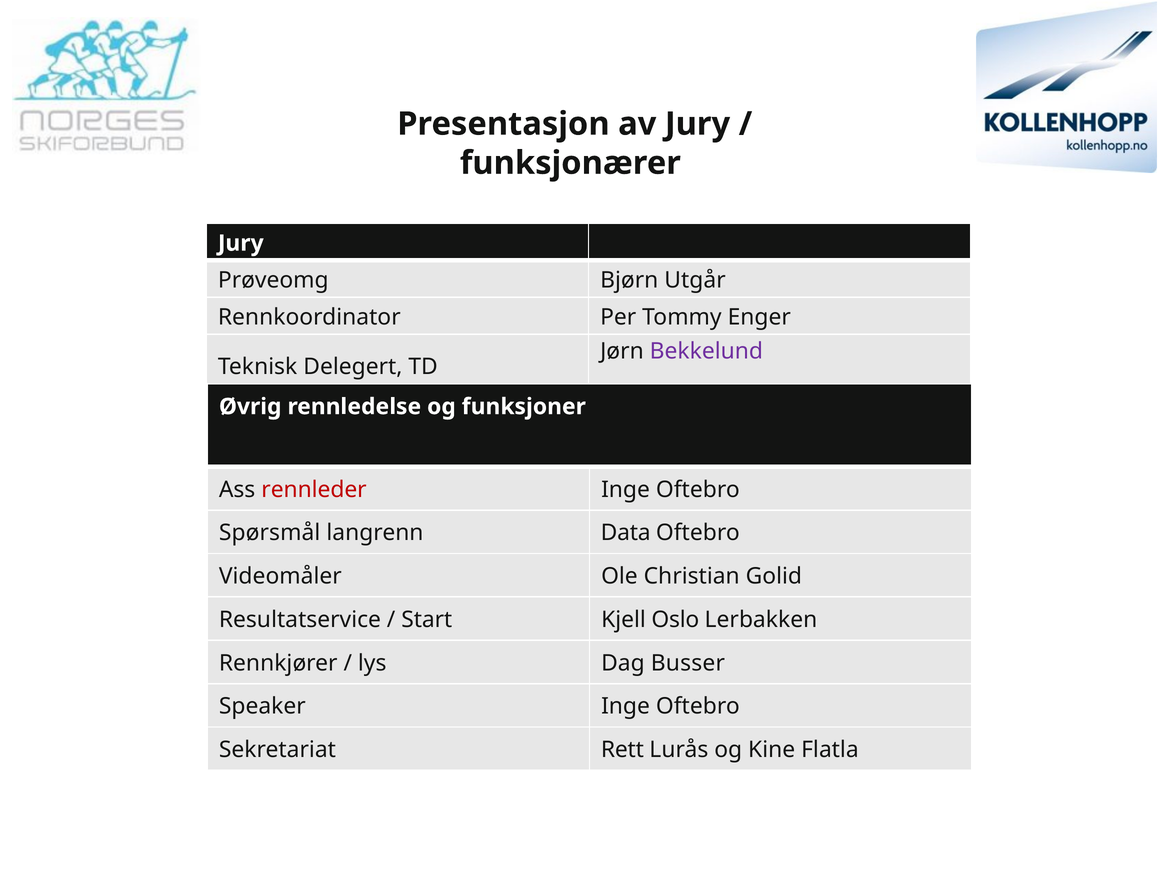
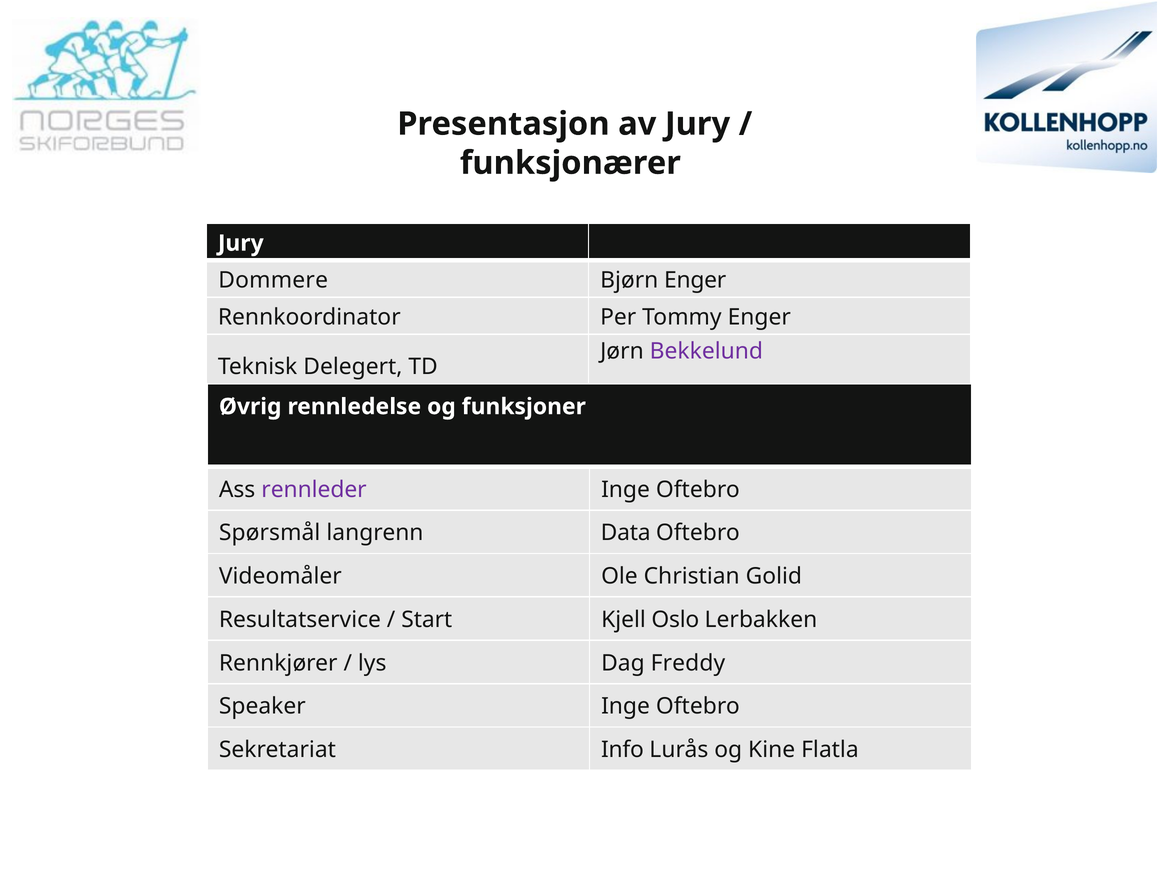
Prøveomg: Prøveomg -> Dommere (273, 280)
Bjørn Utgår: Utgår -> Enger (695, 280)
rennleder colour: red -> purple (314, 490)
Busser: Busser -> Freddy (688, 663)
Rett: Rett -> Info (622, 750)
